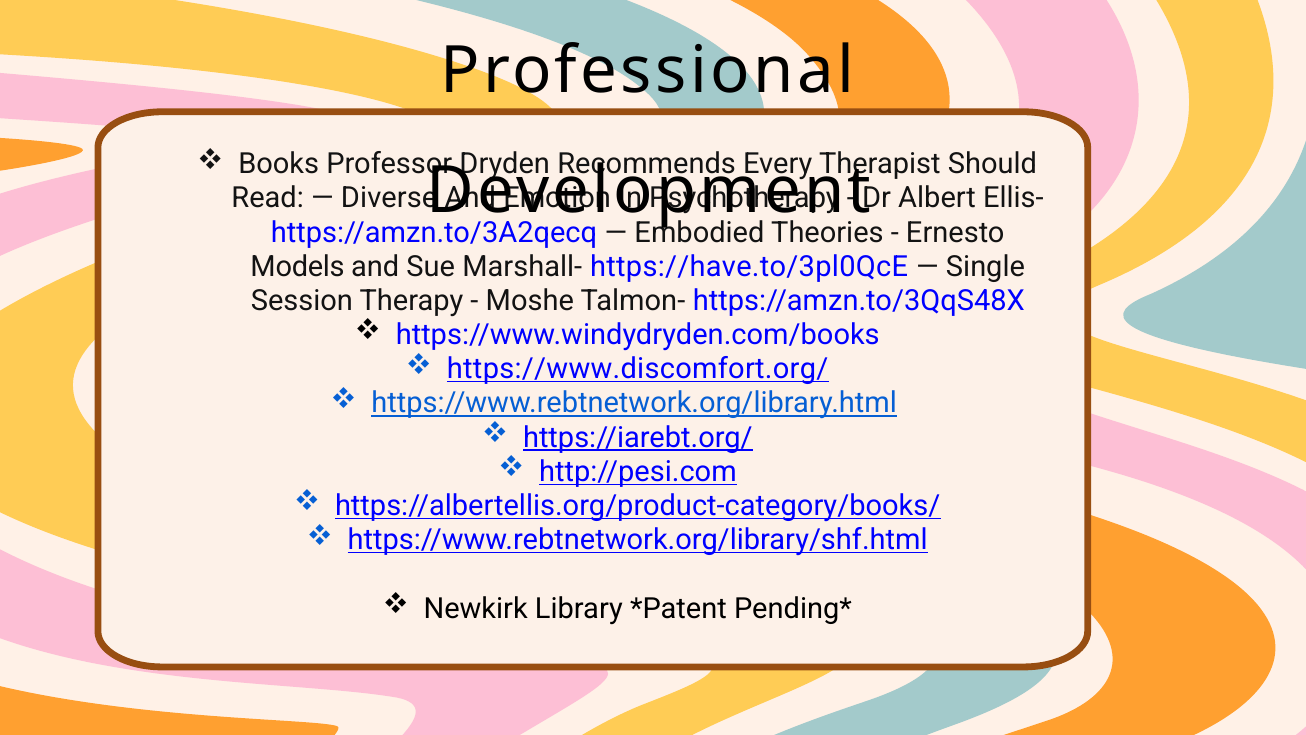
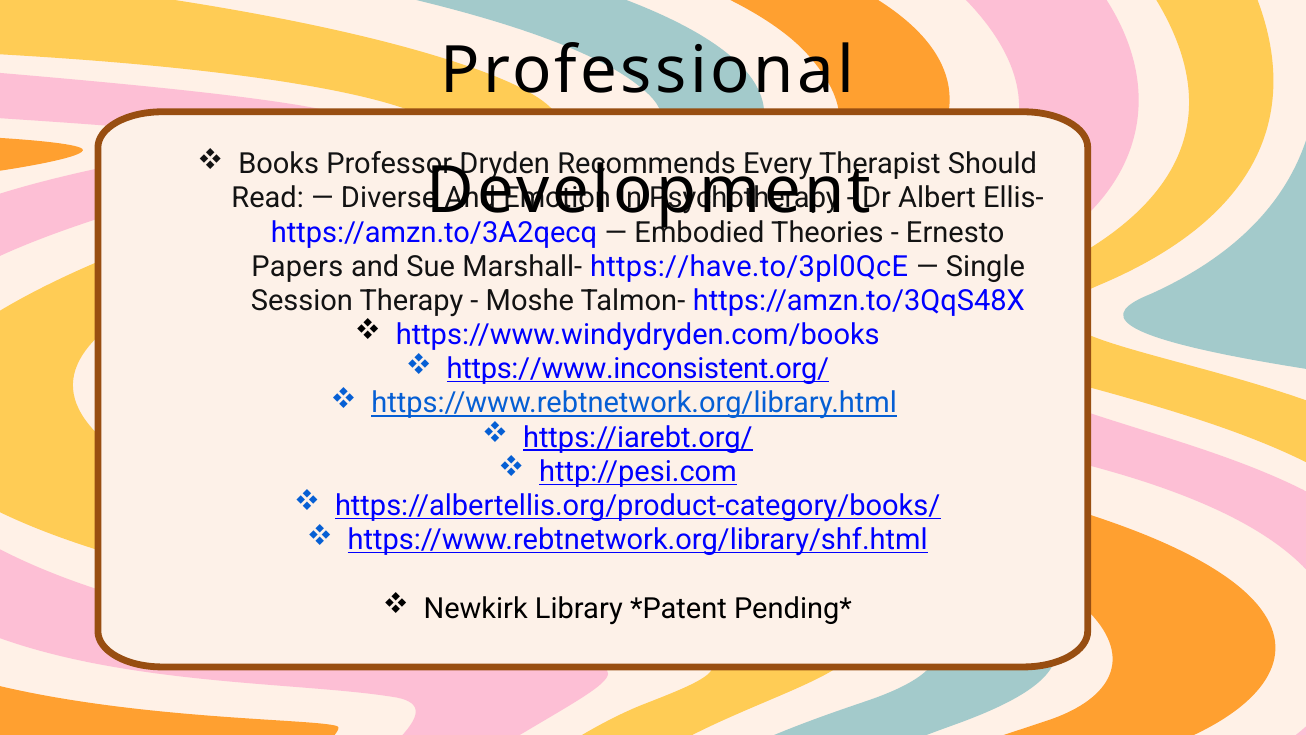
Models: Models -> Papers (297, 267)
https://www.discomfort.org/: https://www.discomfort.org/ -> https://www.inconsistent.org/ (638, 369)
